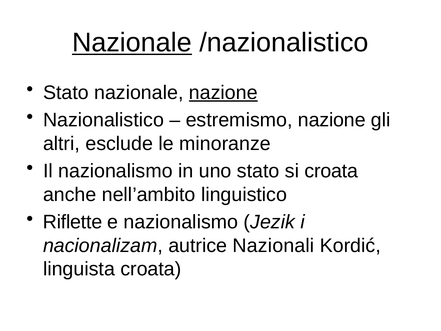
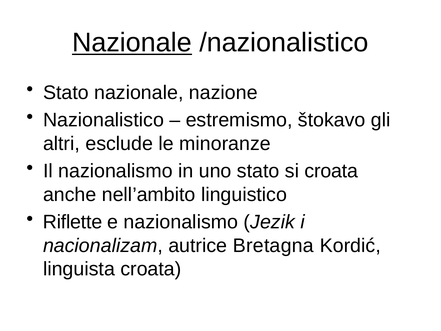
nazione underline: present -> none (223, 93)
estremismo nazione: nazione -> štokavo (332, 120)
Nazionali: Nazionali -> Bretagna (273, 245)
